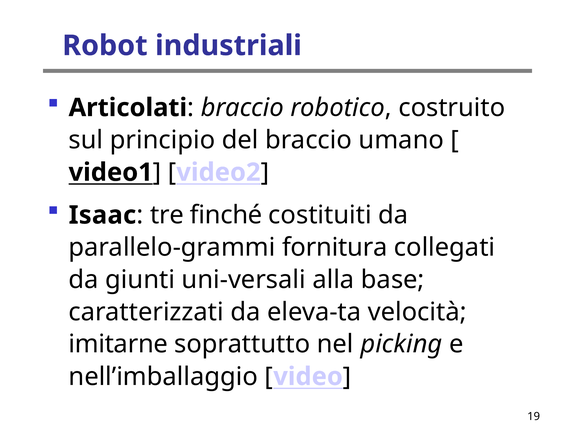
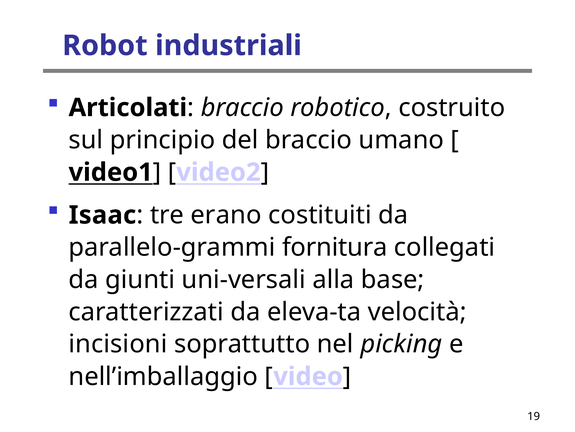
finché: finché -> erano (226, 215)
imitarne: imitarne -> incisioni (118, 344)
